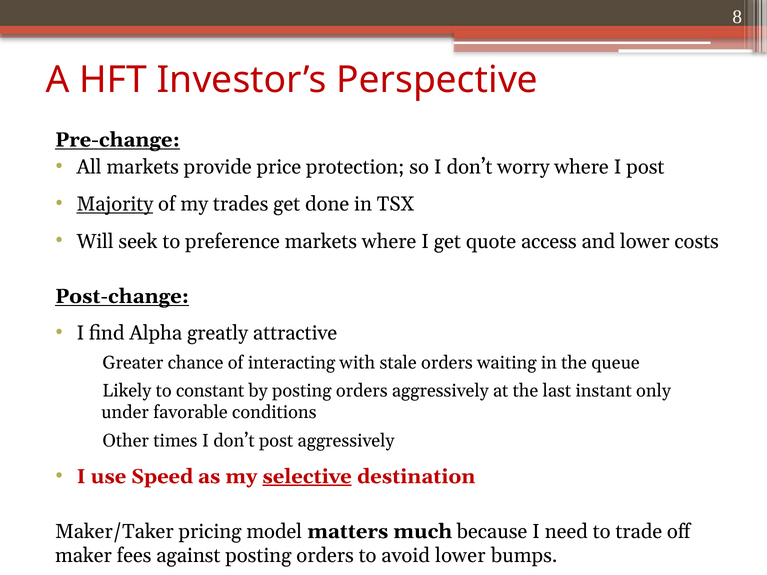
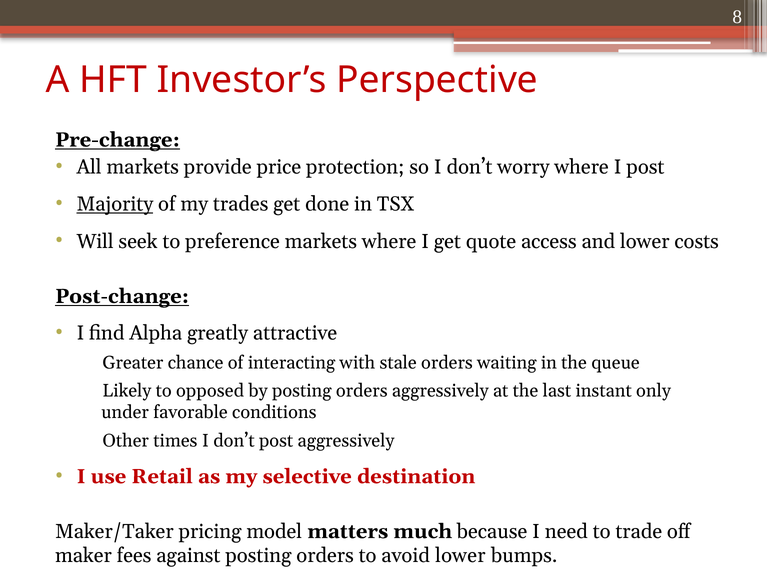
constant: constant -> opposed (210, 391)
Speed: Speed -> Retail (162, 477)
selective underline: present -> none (307, 477)
